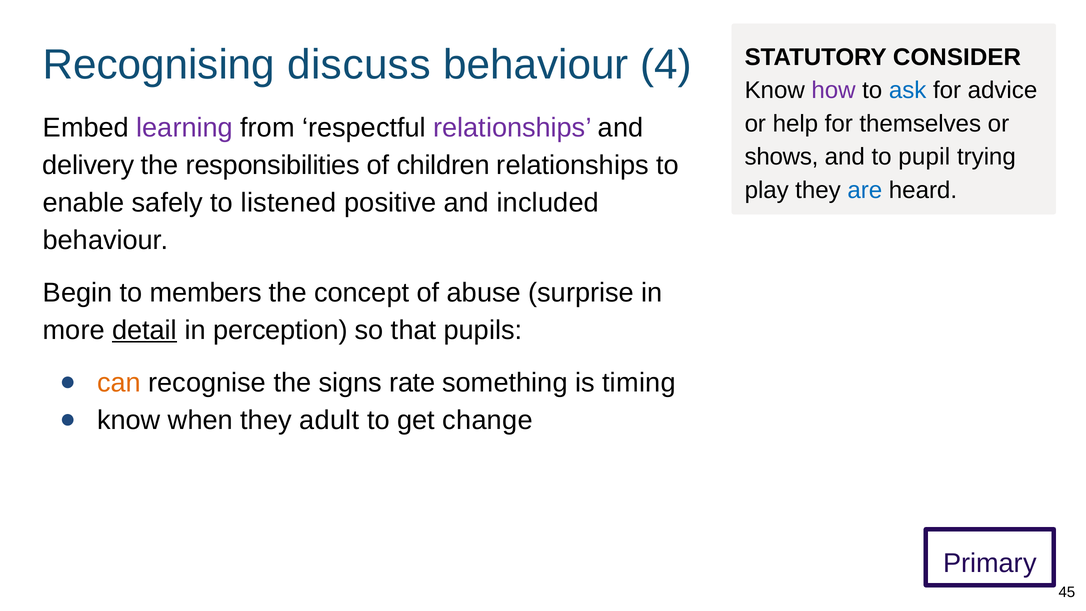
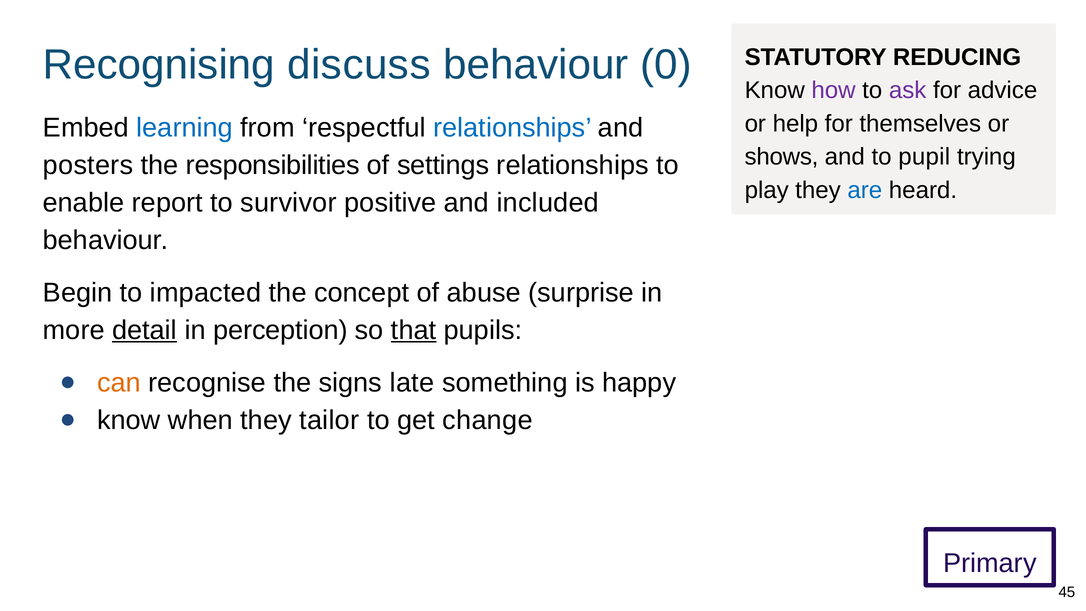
4: 4 -> 0 (666, 65)
CONSIDER: CONSIDER -> REDUCING (957, 57)
ask colour: blue -> purple (908, 90)
learning colour: purple -> blue (185, 128)
relationships colour: purple -> blue (512, 128)
delivery: delivery -> posters (88, 165)
children: children -> settings (443, 165)
safely: safely -> report (167, 203)
listened: listened -> survivor (289, 203)
members: members -> impacted (206, 293)
that underline: none -> present (414, 330)
rate: rate -> late (412, 383)
timing: timing -> happy (639, 383)
adult: adult -> tailor (329, 420)
